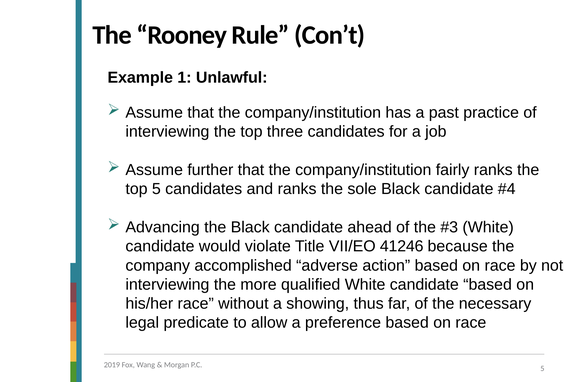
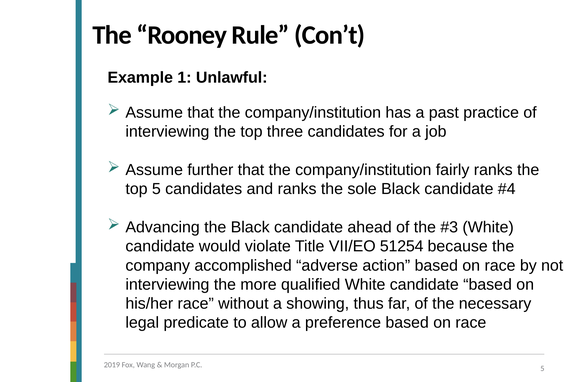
41246: 41246 -> 51254 (402, 246)
